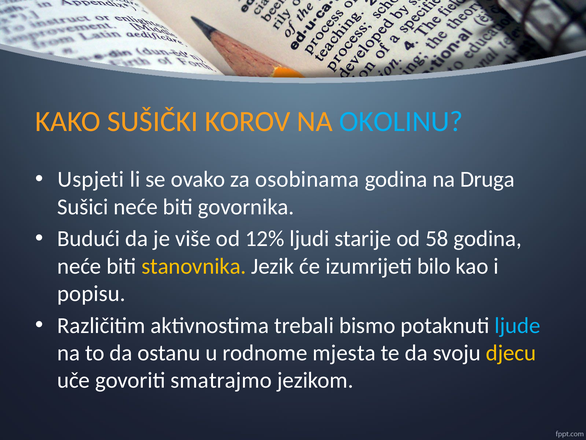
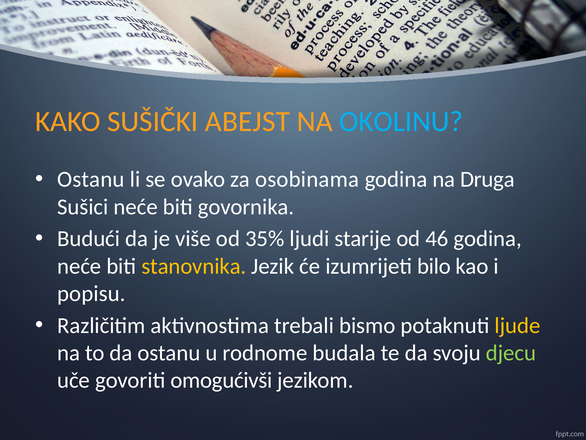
KOROV: KOROV -> ABEJST (248, 121)
Uspjeti: Uspjeti -> Ostanu (91, 179)
12%: 12% -> 35% (265, 239)
58: 58 -> 46 (437, 239)
ljude colour: light blue -> yellow (518, 325)
mjesta: mjesta -> budala (344, 353)
djecu colour: yellow -> light green (511, 353)
smatrajmo: smatrajmo -> omogućivši (221, 380)
